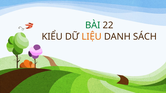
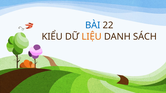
BÀI colour: green -> blue (93, 25)
